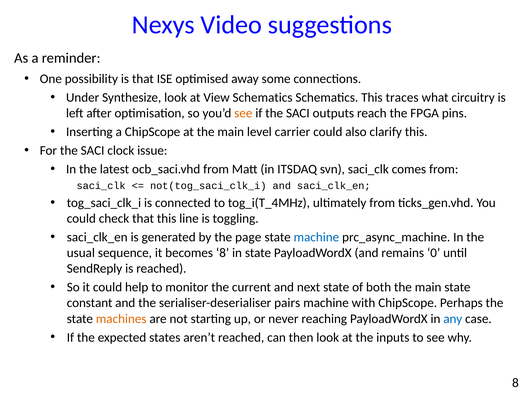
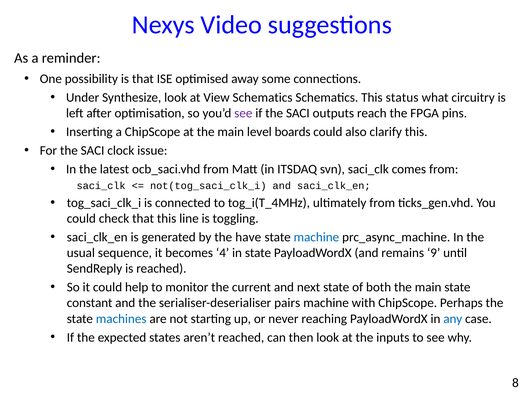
traces: traces -> status (402, 97)
see colour: orange -> purple (243, 113)
carrier: carrier -> boards (293, 132)
page: page -> have (248, 237)
becomes 8: 8 -> 4 (223, 253)
0: 0 -> 9 (434, 253)
machines colour: orange -> blue (121, 319)
